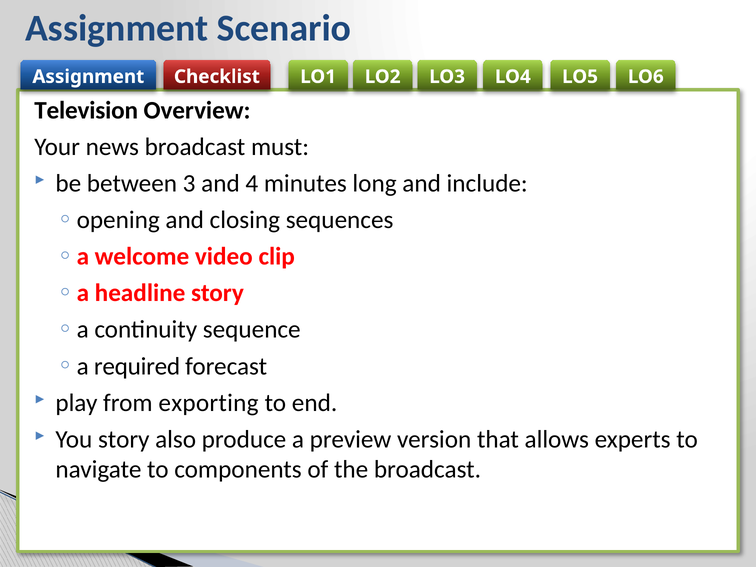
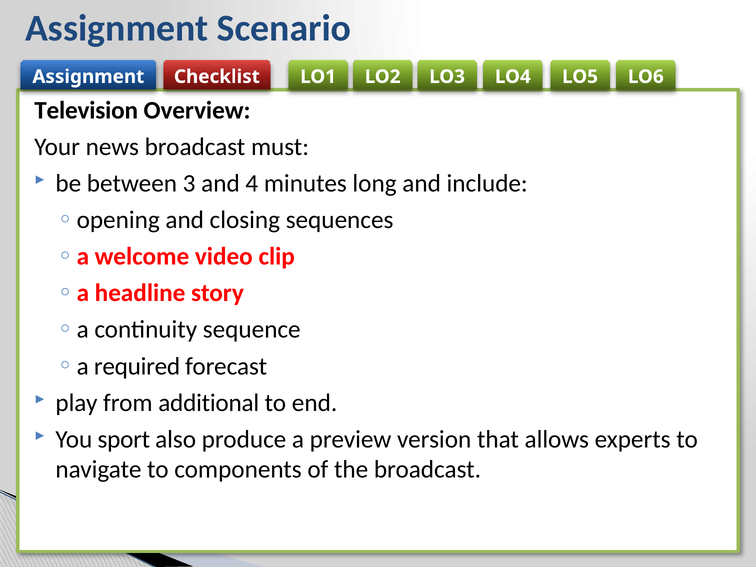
exporting: exporting -> additional (209, 403)
You story: story -> sport (124, 439)
